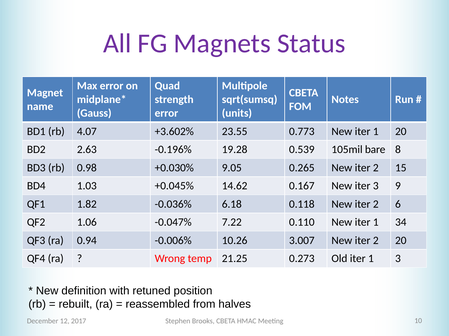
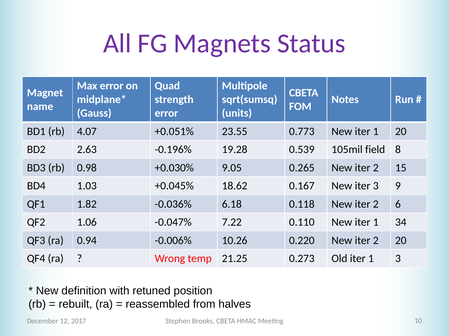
+3.602%: +3.602% -> +0.051% (174, 132)
bare: bare -> field (375, 150)
14.62: 14.62 -> 18.62 (235, 186)
3.007: 3.007 -> 0.220 (302, 241)
